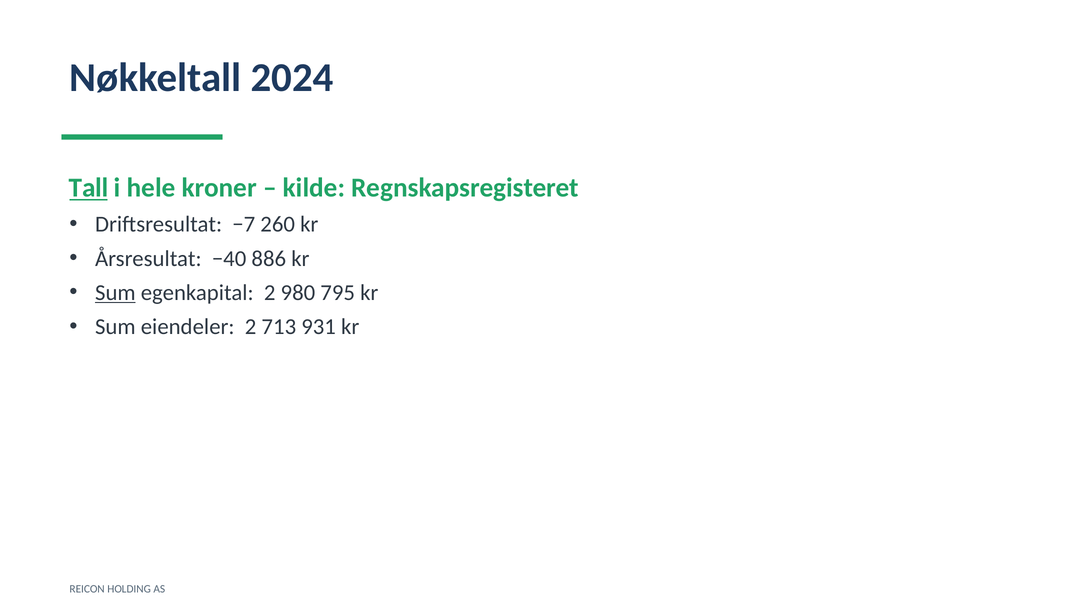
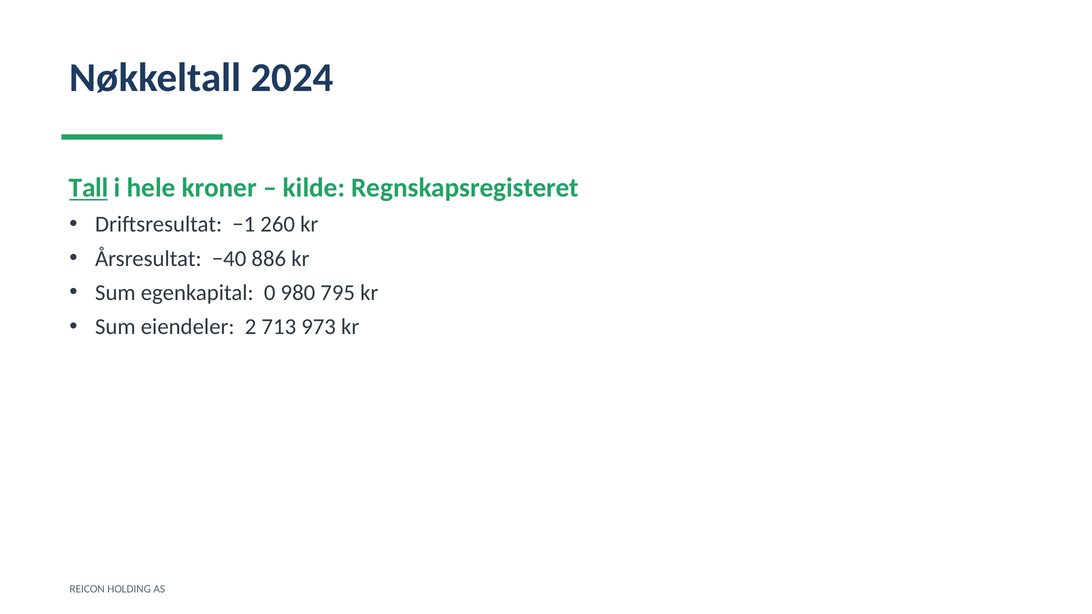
−7: −7 -> −1 (244, 225)
Sum underline: present -> none (115, 293)
egenkapital 2: 2 -> 0 (270, 293)
931: 931 -> 973 (319, 327)
